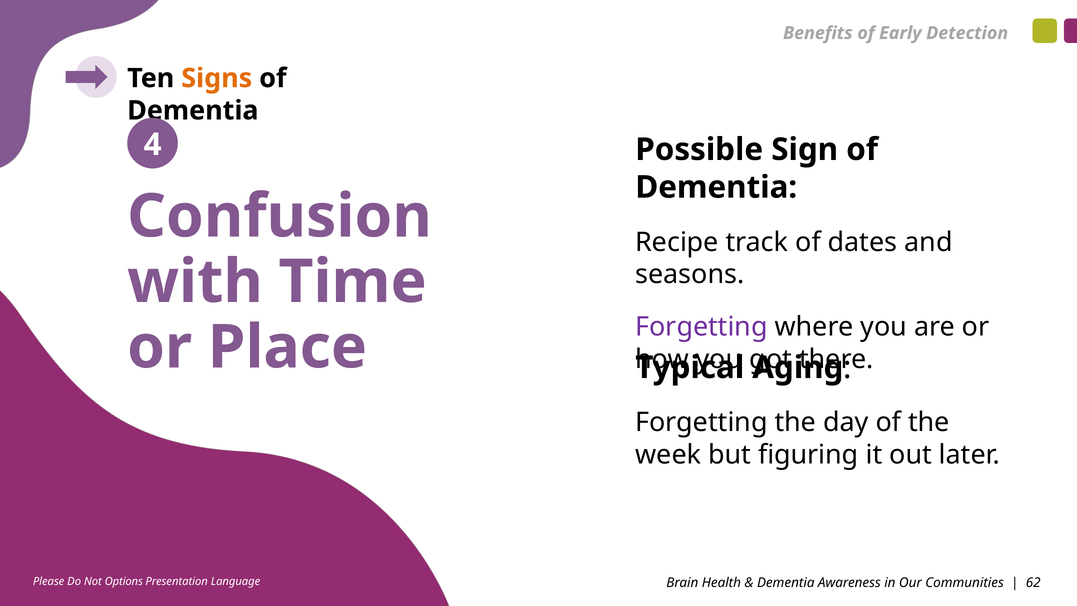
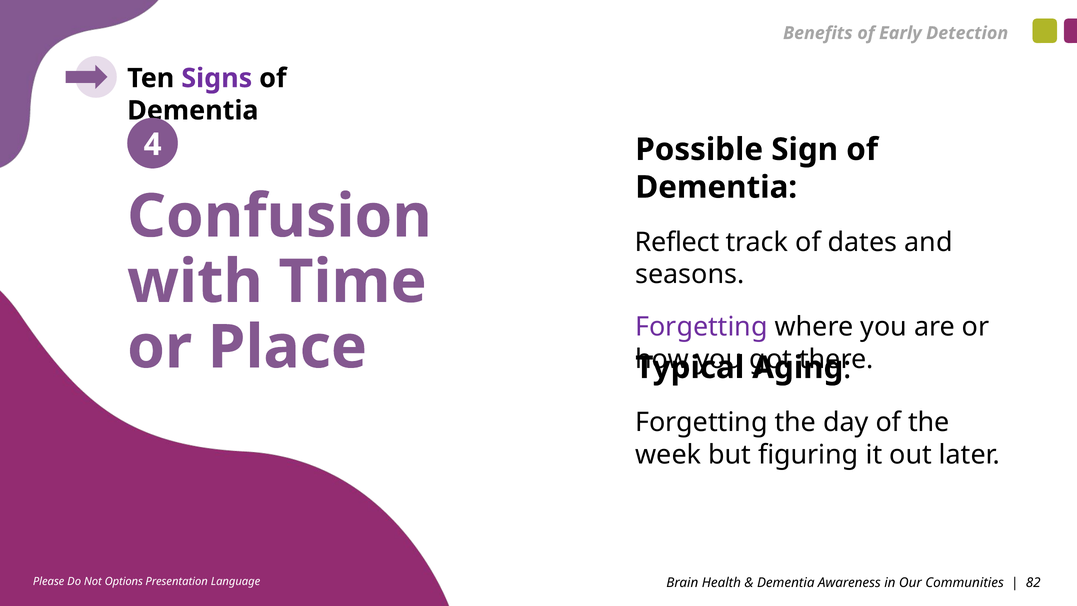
Signs colour: orange -> purple (217, 78)
Recipe: Recipe -> Reflect (677, 242)
62: 62 -> 82 (1033, 583)
